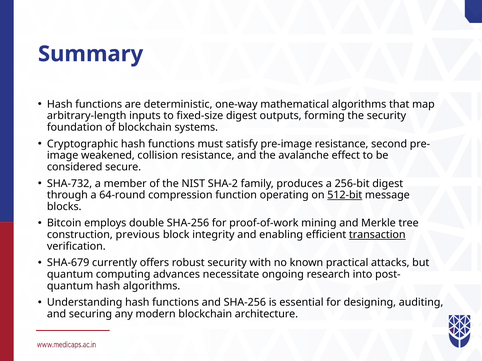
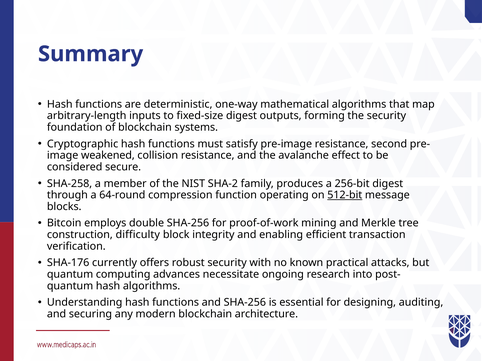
SHA-732: SHA-732 -> SHA-258 (70, 184)
previous: previous -> difficulty (138, 235)
transaction underline: present -> none (377, 235)
SHA-679: SHA-679 -> SHA-176 (68, 263)
